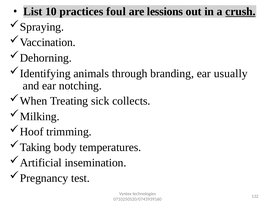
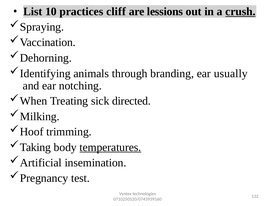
foul: foul -> cliff (116, 12)
collects: collects -> directed (131, 101)
temperatures underline: none -> present (110, 147)
